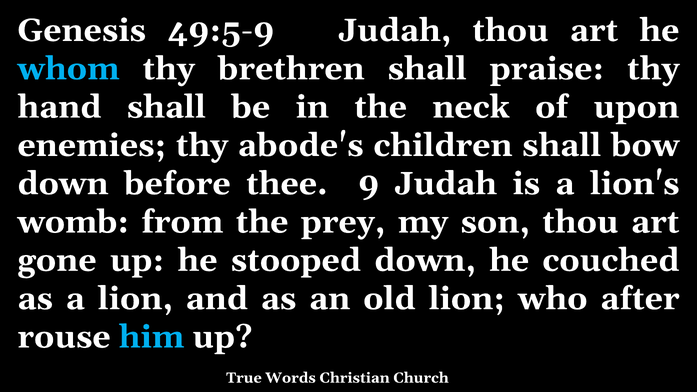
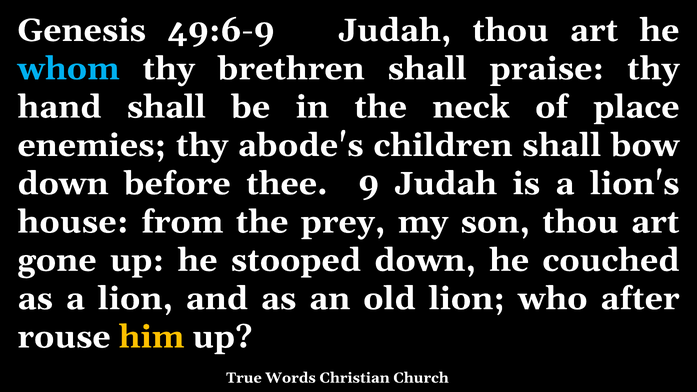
49:5-9: 49:5-9 -> 49:6-9 (221, 30)
upon: upon -> place (636, 107)
womb: womb -> house (73, 222)
him colour: light blue -> yellow (152, 337)
